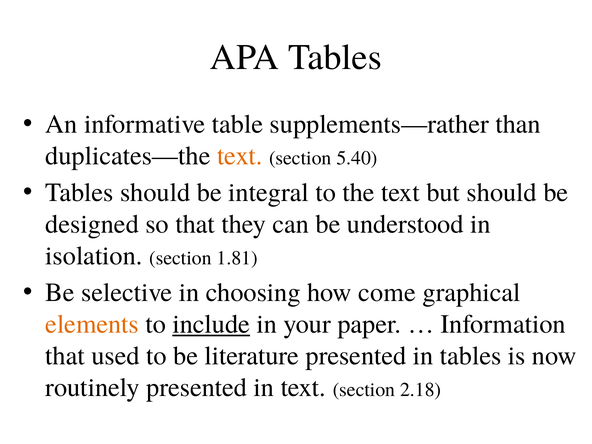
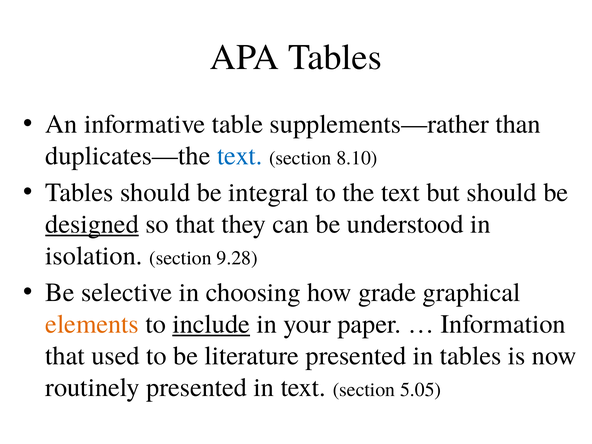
text colour: orange -> blue (240, 156)
5.40: 5.40 -> 8.10 (357, 158)
designed underline: none -> present (92, 224)
1.81: 1.81 -> 9.28 (237, 258)
come: come -> grade (387, 293)
2.18: 2.18 -> 5.05 (421, 390)
